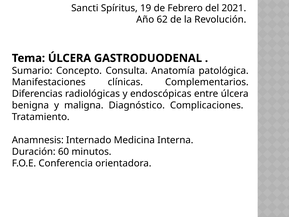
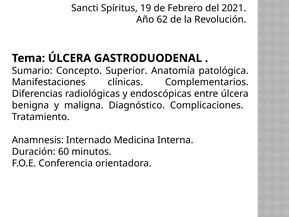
Consulta: Consulta -> Superior (126, 71)
